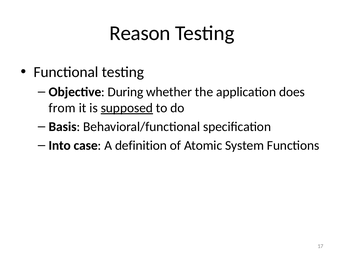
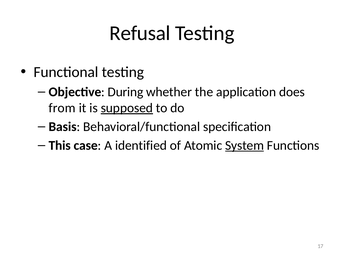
Reason: Reason -> Refusal (140, 33)
Into: Into -> This (60, 145)
definition: definition -> identified (141, 145)
System underline: none -> present (245, 145)
